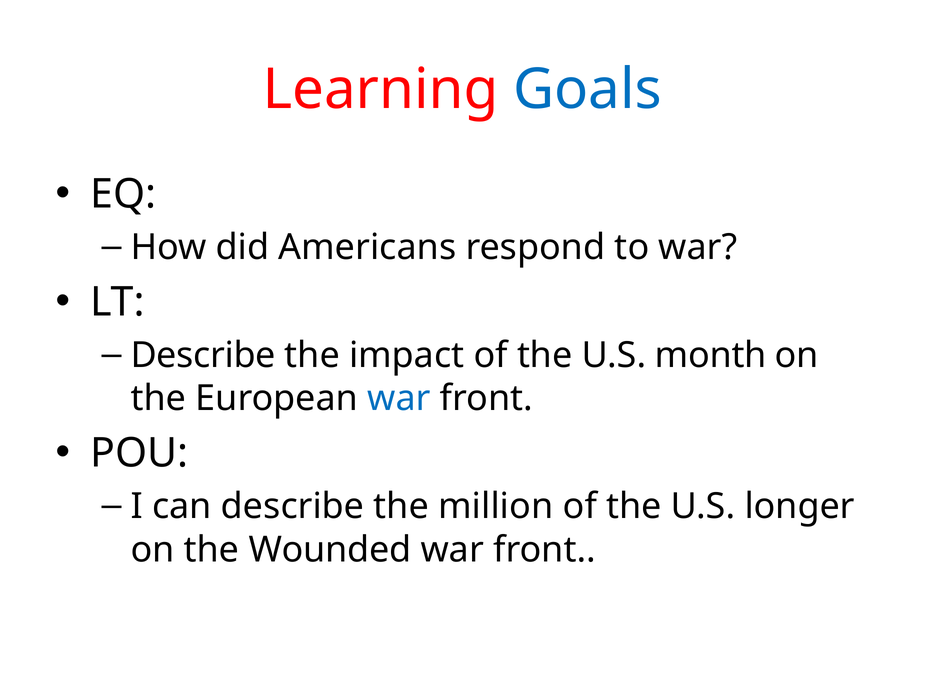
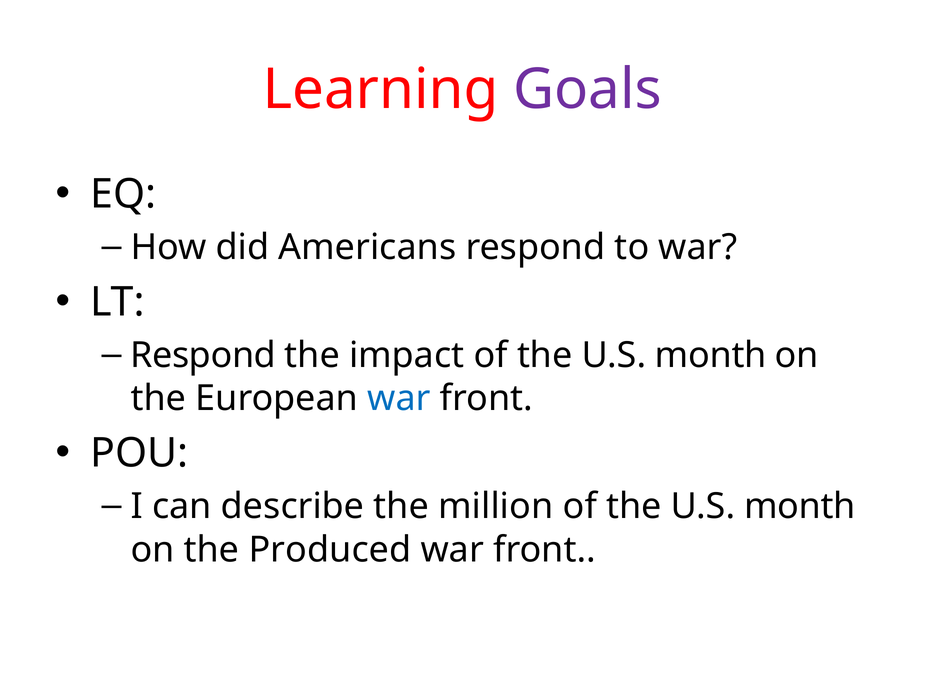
Goals colour: blue -> purple (587, 90)
Describe: Describe -> Respond (203, 355)
longer: longer -> month (800, 506)
Wounded: Wounded -> Produced (330, 550)
